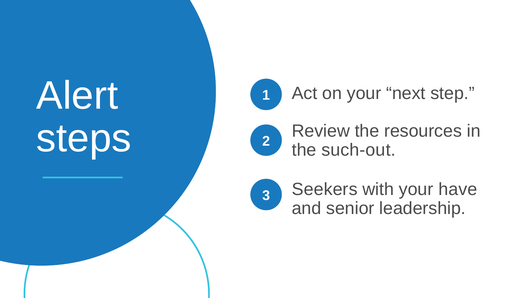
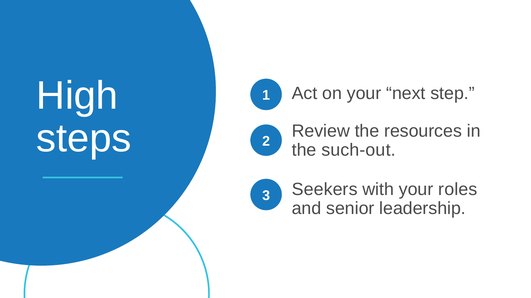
Alert: Alert -> High (77, 96)
have: have -> roles (458, 190)
